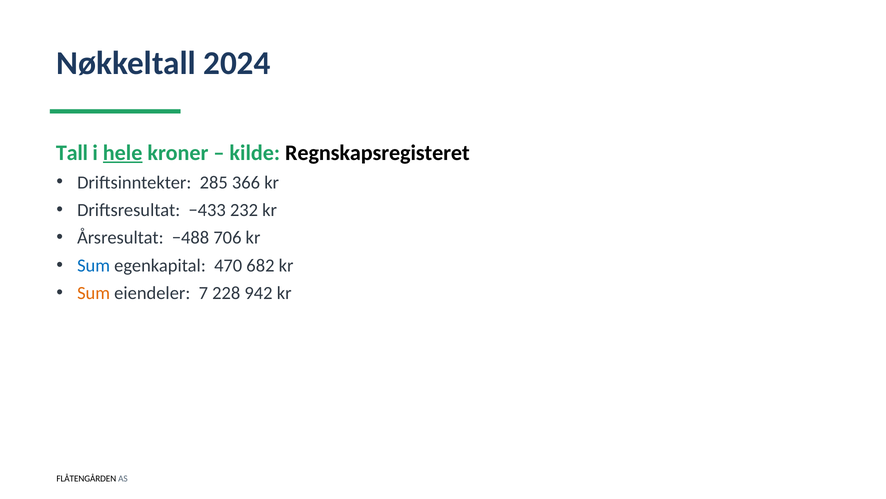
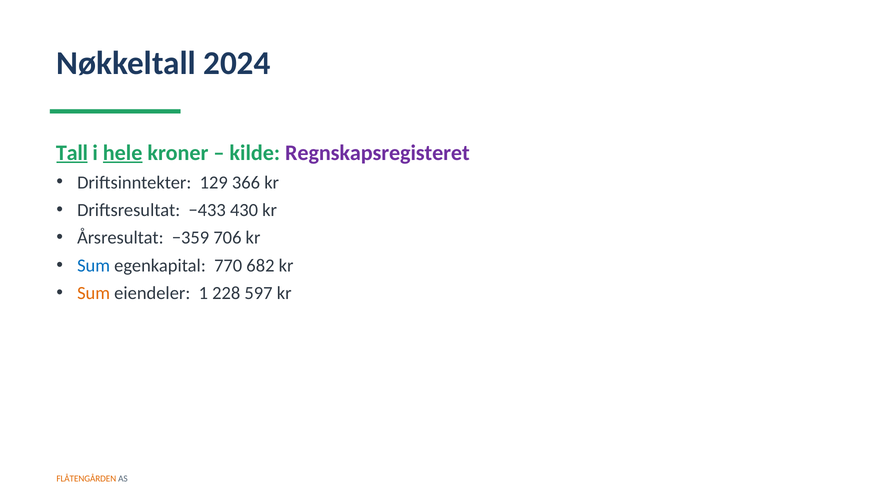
Tall underline: none -> present (72, 153)
Regnskapsregisteret colour: black -> purple (377, 153)
285: 285 -> 129 (214, 182)
232: 232 -> 430 (244, 210)
−488: −488 -> −359 (191, 238)
470: 470 -> 770 (228, 265)
7: 7 -> 1 (203, 293)
942: 942 -> 597 (258, 293)
FLÅTENGÅRDEN colour: black -> orange (86, 478)
